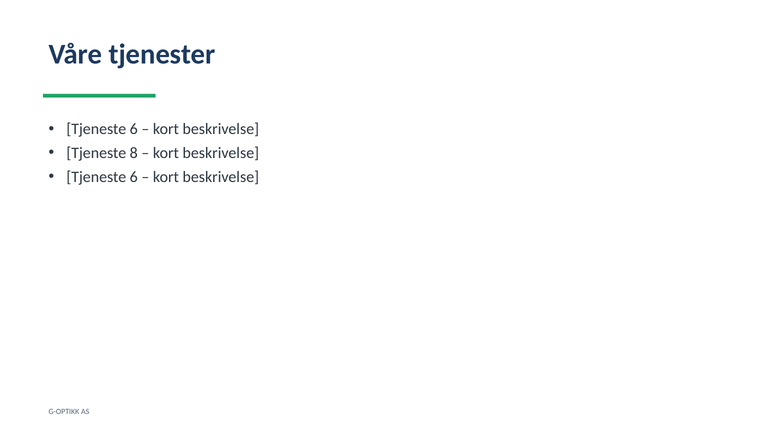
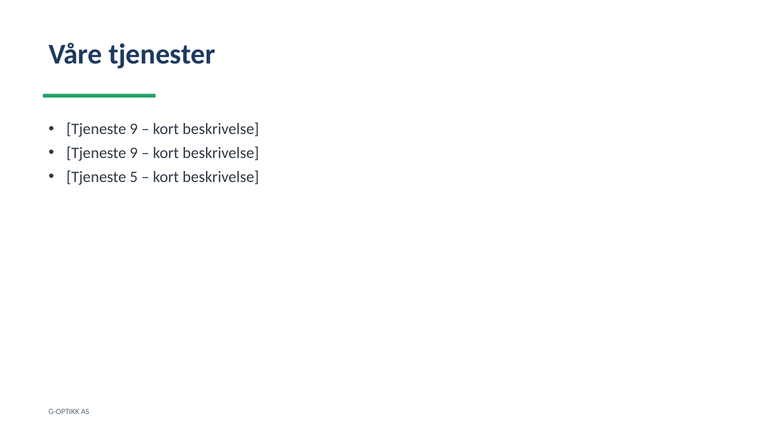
6: 6 -> 9 (134, 129)
8: 8 -> 9 (134, 153)
6: 6 -> 5 (134, 177)
